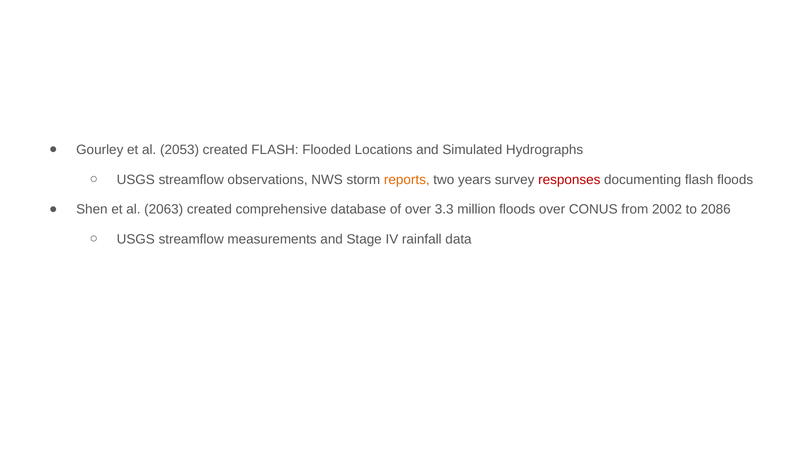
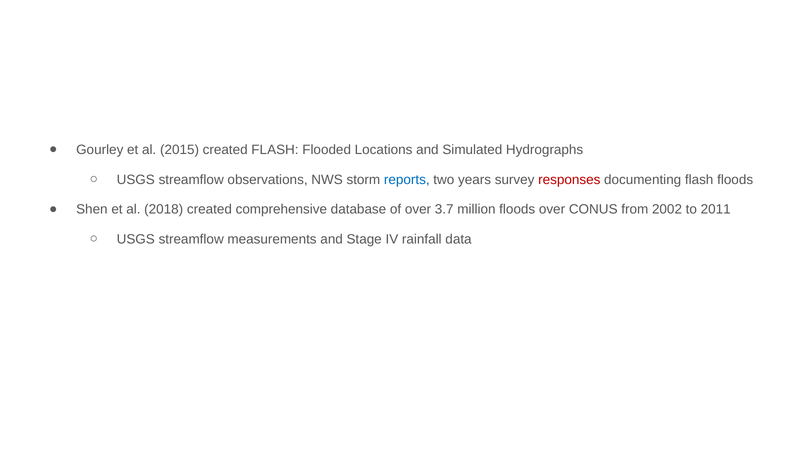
2053: 2053 -> 2015 (180, 150)
reports colour: orange -> blue (407, 180)
2063: 2063 -> 2018 (164, 210)
3.3: 3.3 -> 3.7 (444, 210)
2086: 2086 -> 2011 (716, 210)
